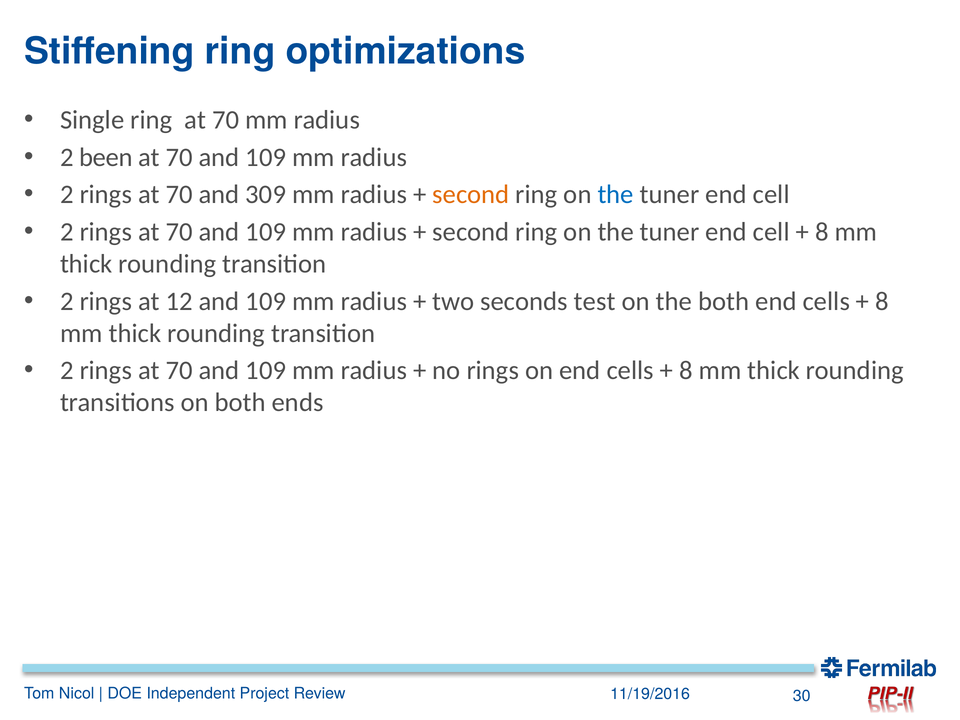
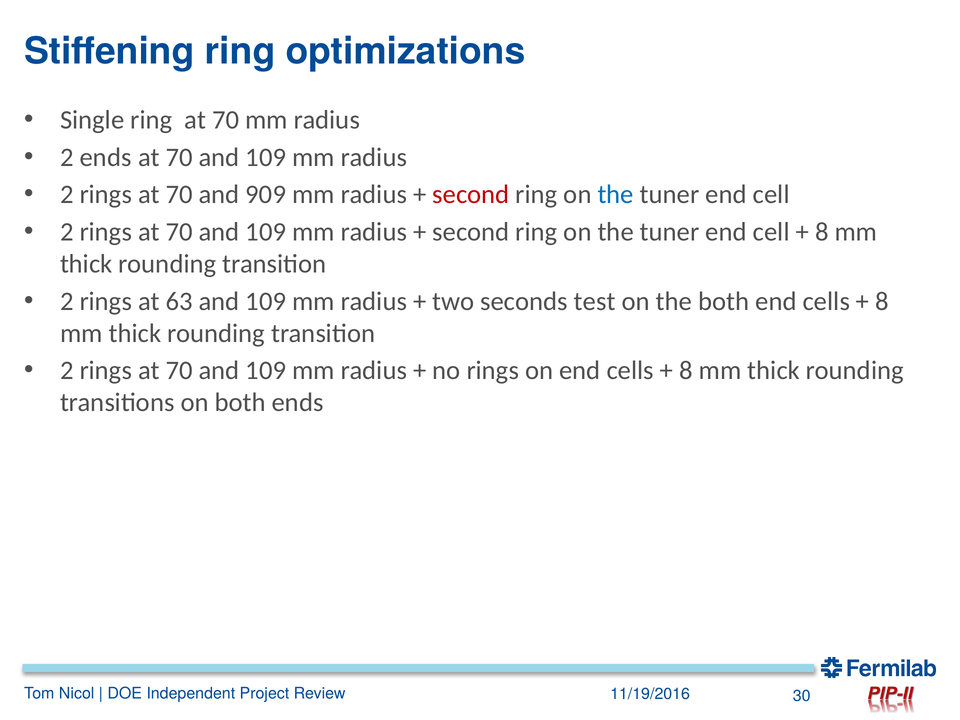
2 been: been -> ends (106, 157)
309: 309 -> 909 (266, 195)
second colour: orange -> red (471, 195)
12: 12 -> 63 (179, 301)
